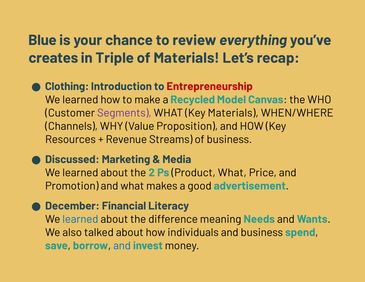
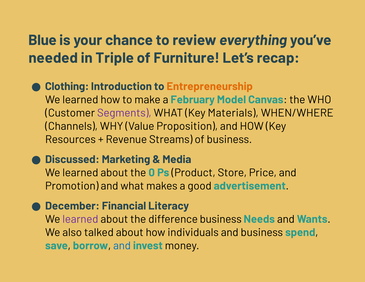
creates: creates -> needed (53, 58)
of Materials: Materials -> Furniture (187, 58)
Entrepreneurship colour: red -> orange (210, 87)
Recycled: Recycled -> February (193, 100)
2: 2 -> 0 (152, 173)
Product What: What -> Store (232, 173)
learned colour: blue -> purple (80, 219)
difference meaning: meaning -> business (221, 219)
